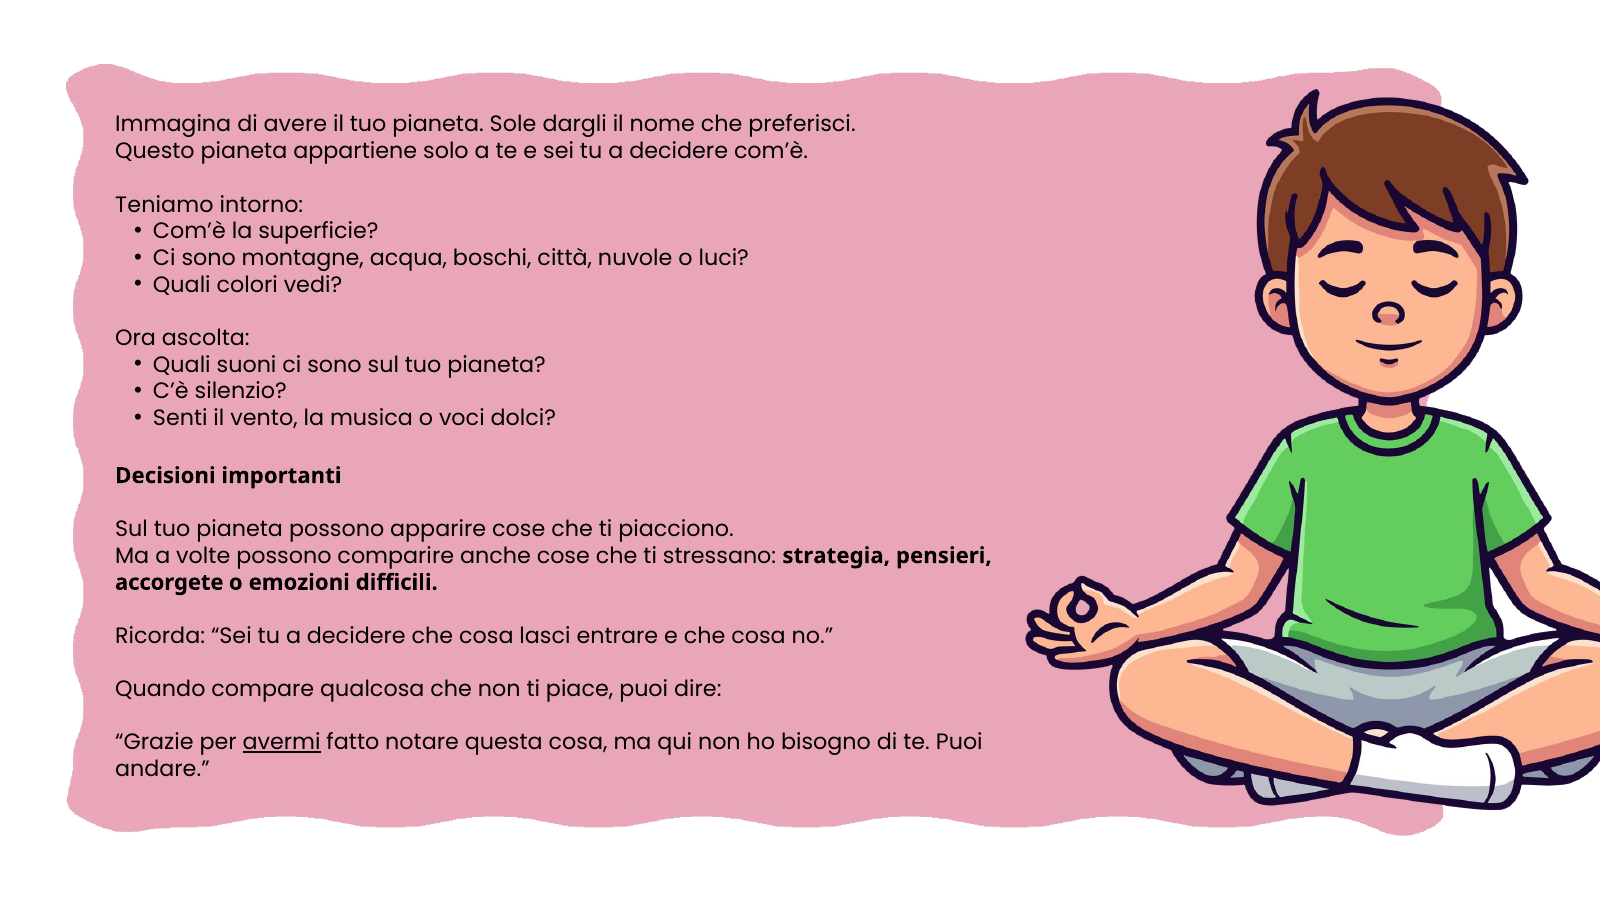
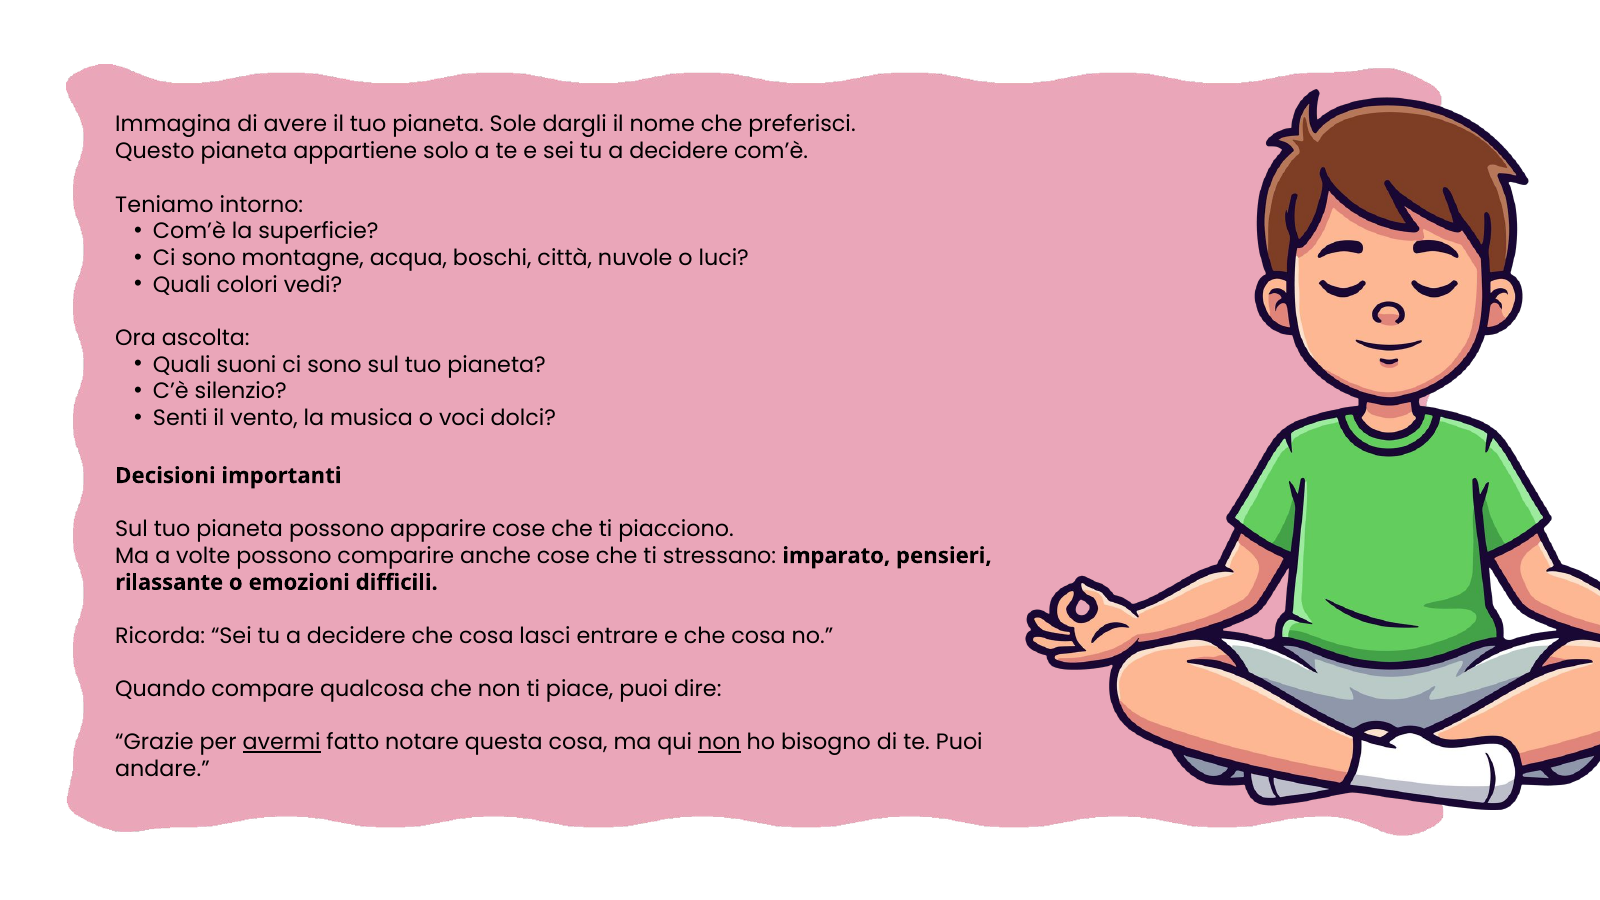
strategia: strategia -> imparato (836, 556)
accorgete: accorgete -> rilassante (169, 582)
non underline: none -> present (719, 742)
